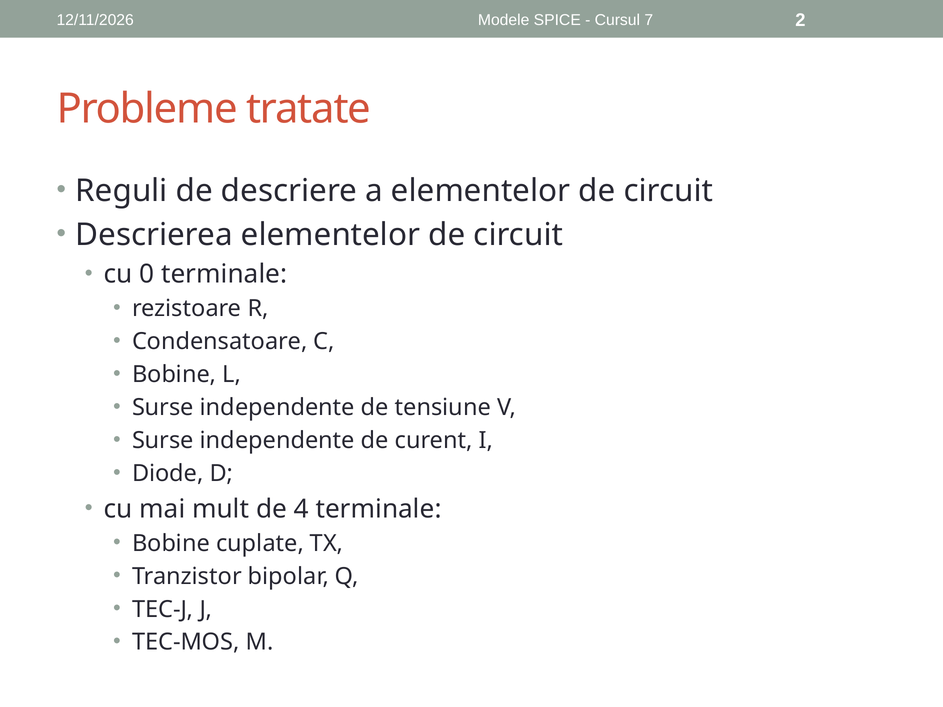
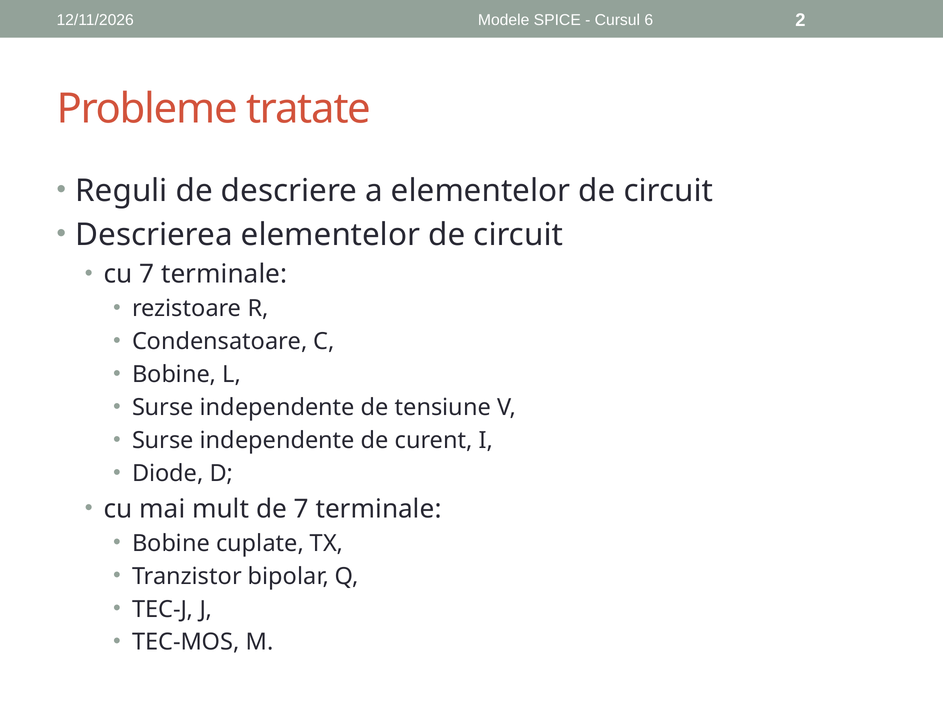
7: 7 -> 6 (649, 20)
cu 0: 0 -> 7 (147, 274)
de 4: 4 -> 7 (301, 509)
